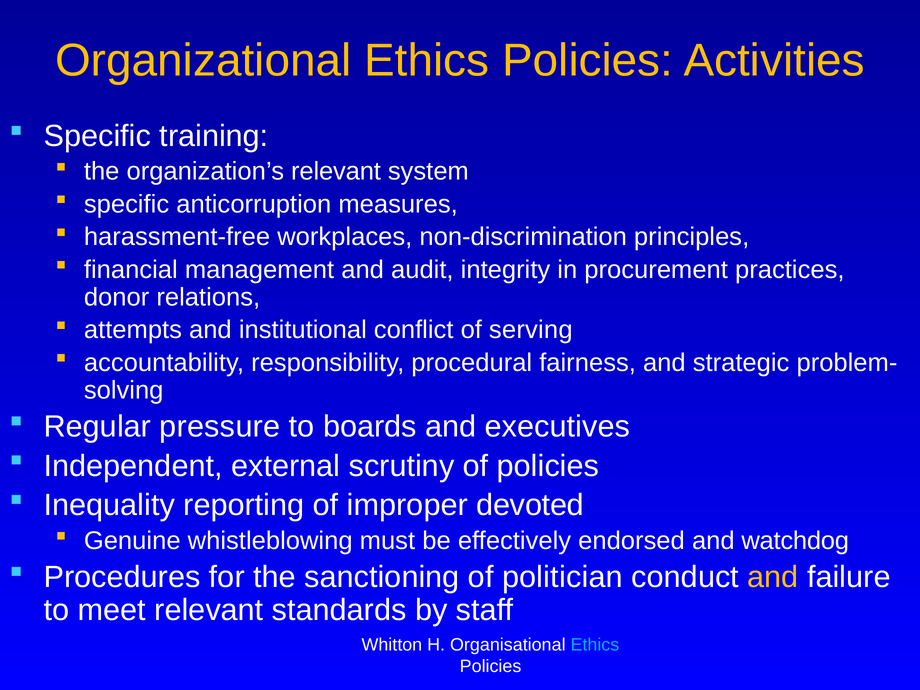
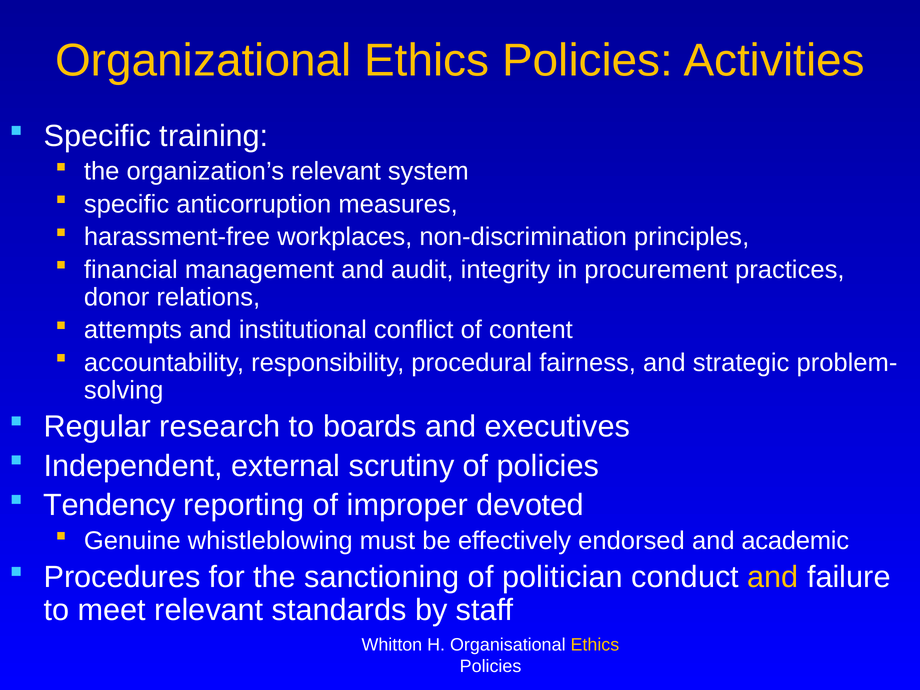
serving: serving -> content (531, 330)
pressure: pressure -> research (220, 427)
Inequality: Inequality -> Tendency (109, 505)
watchdog: watchdog -> academic (795, 541)
Ethics colour: light blue -> yellow (595, 645)
